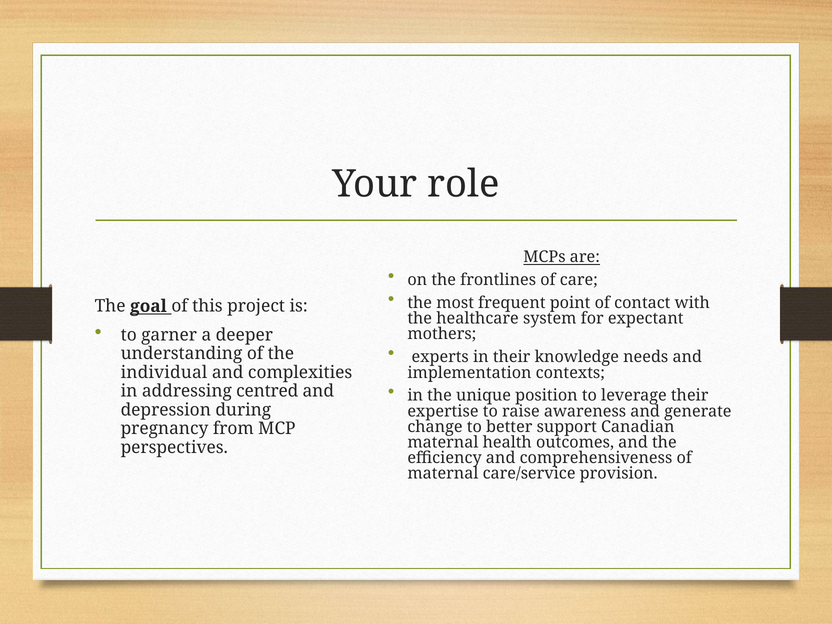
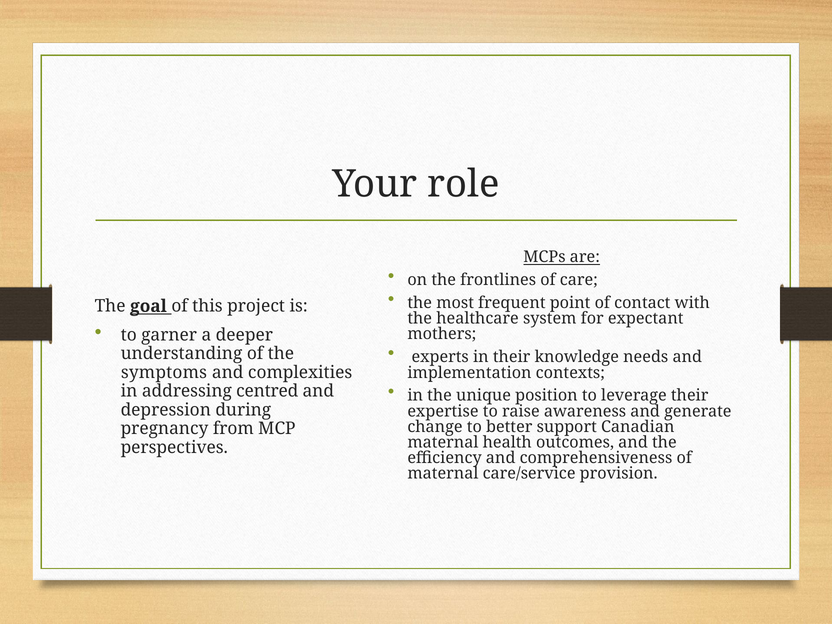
individual: individual -> symptoms (164, 372)
